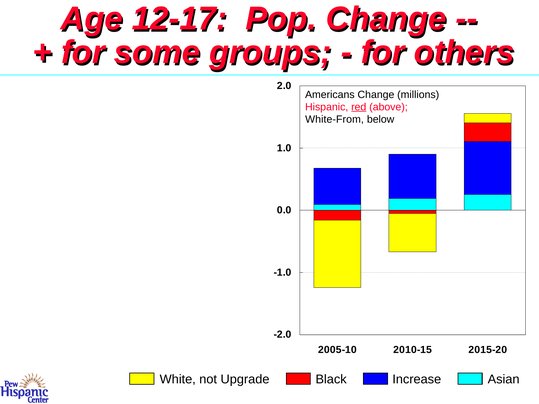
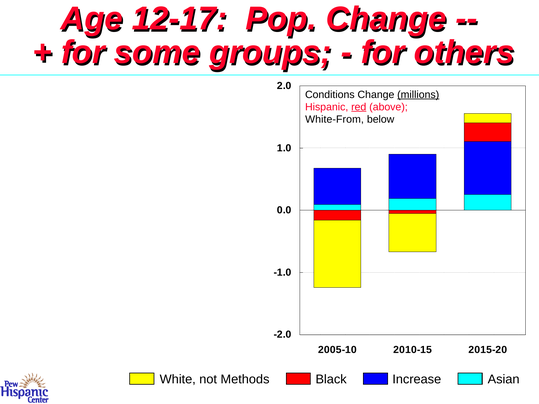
Americans: Americans -> Conditions (330, 95)
millions underline: none -> present (418, 95)
Upgrade: Upgrade -> Methods (245, 380)
